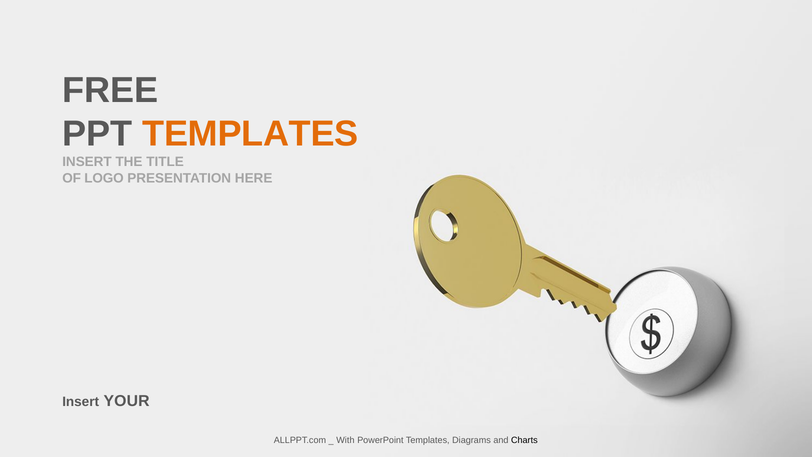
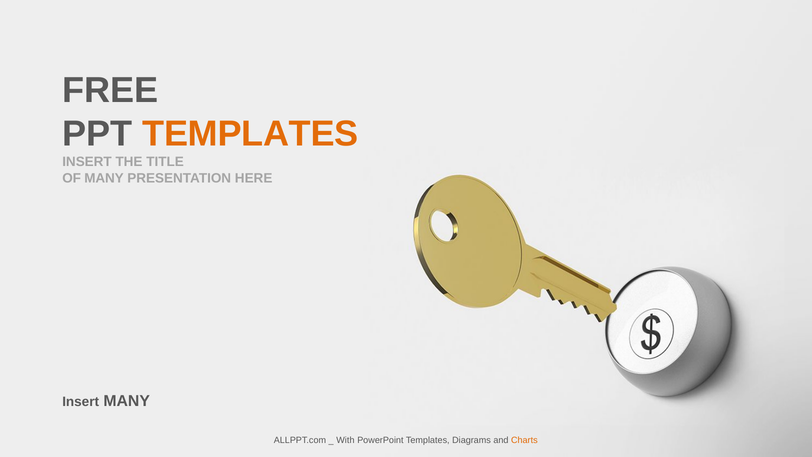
OF LOGO: LOGO -> MANY (104, 178)
Insert YOUR: YOUR -> MANY (127, 401)
Charts colour: black -> orange (524, 440)
